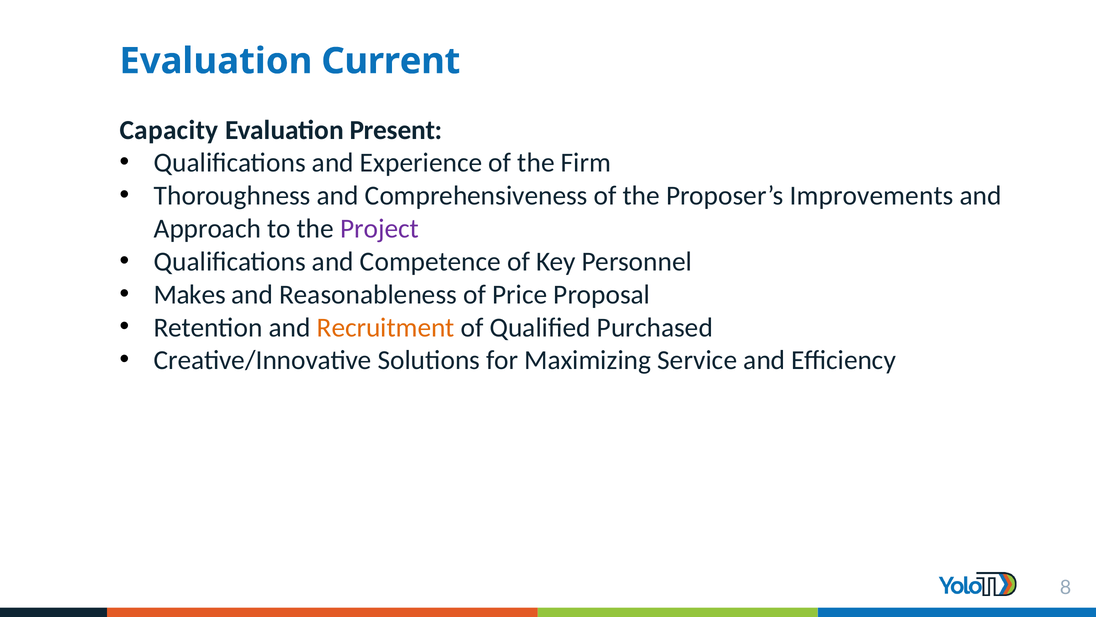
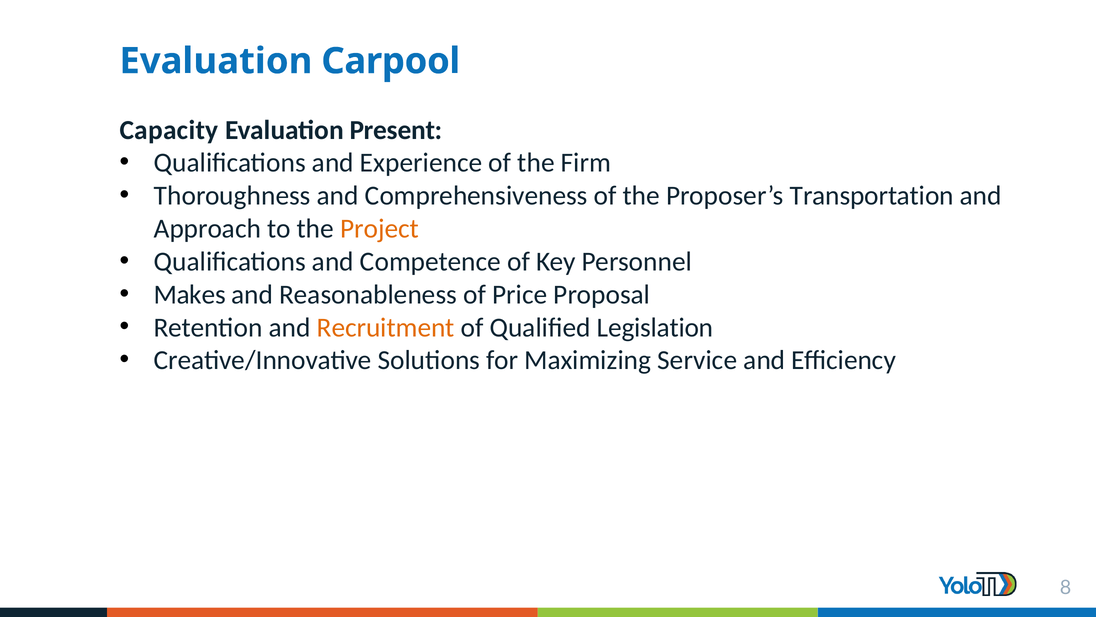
Current: Current -> Carpool (391, 61)
Improvements: Improvements -> Transportation (872, 196)
Project colour: purple -> orange (380, 229)
Purchased: Purchased -> Legislation (655, 327)
